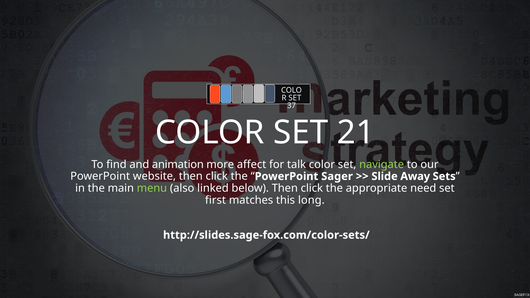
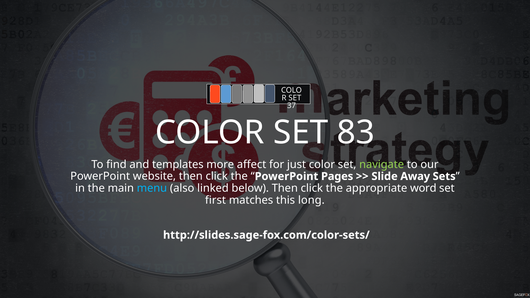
21: 21 -> 83 (356, 132)
animation: animation -> templates (178, 164)
talk: talk -> just (297, 164)
Sager: Sager -> Pages (337, 176)
menu colour: light green -> light blue (152, 188)
need: need -> word (423, 188)
